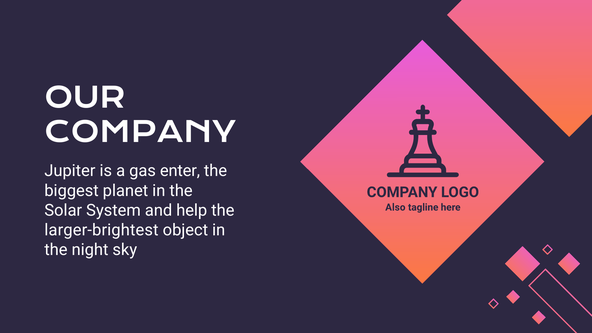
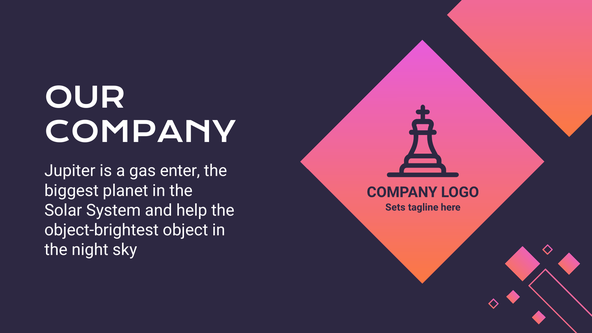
Also: Also -> Sets (395, 207)
larger-brightest: larger-brightest -> object-brightest (102, 230)
